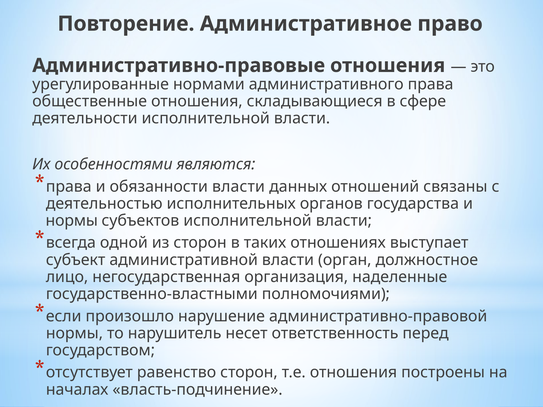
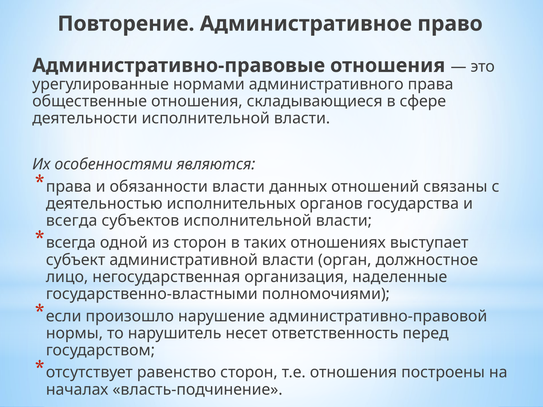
нормы: нормы -> всегда (72, 221)
